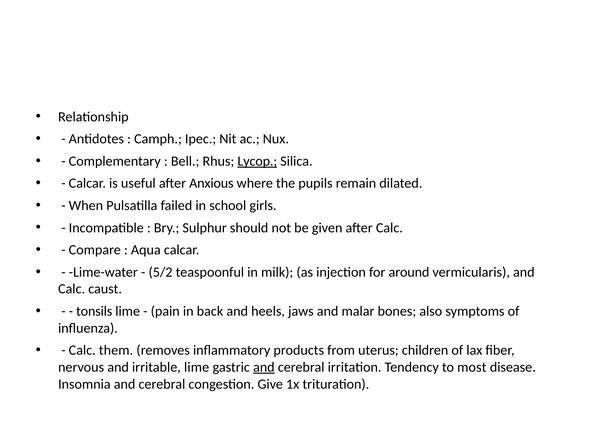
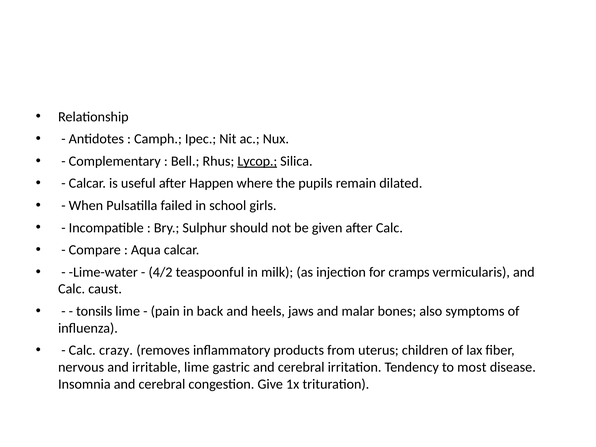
Anxious: Anxious -> Happen (211, 183)
5/2: 5/2 -> 4/2 (161, 272)
around: around -> cramps (409, 272)
them: them -> crazy (116, 350)
and underline: present -> none (264, 367)
